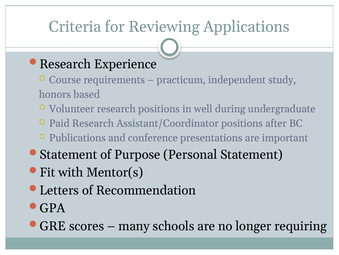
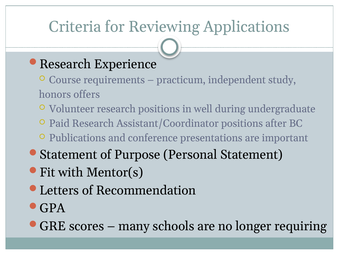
based: based -> offers (87, 94)
